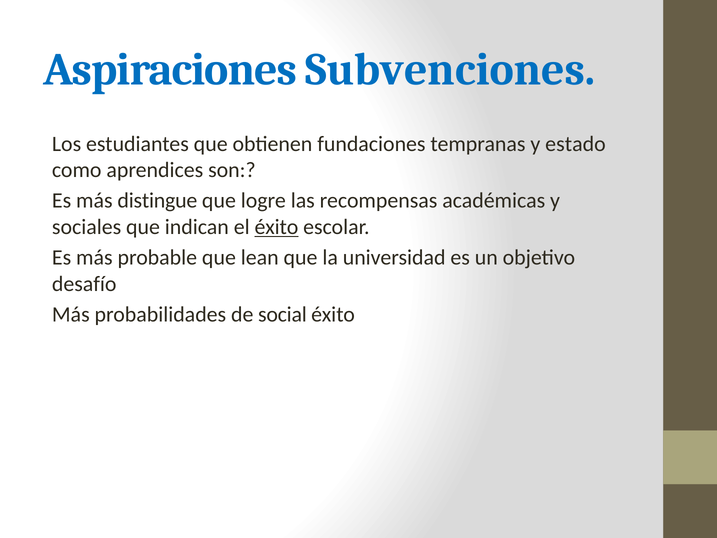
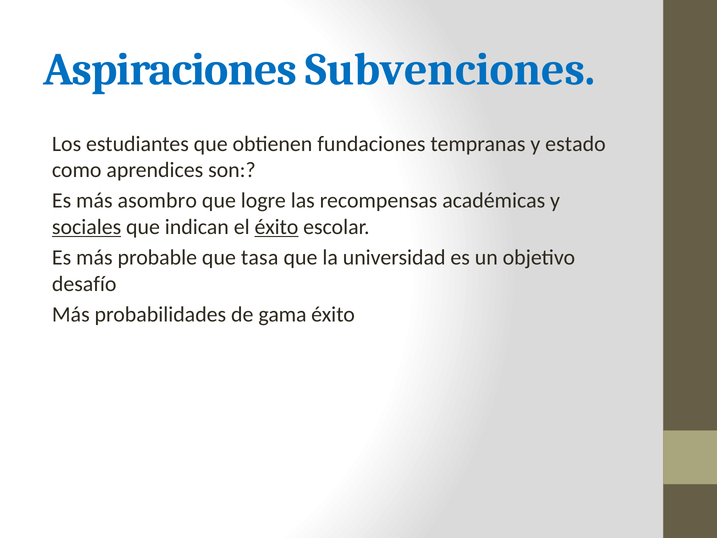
distingue: distingue -> asombro (157, 201)
sociales underline: none -> present (87, 227)
lean: lean -> tasa (260, 258)
social: social -> gama (282, 315)
